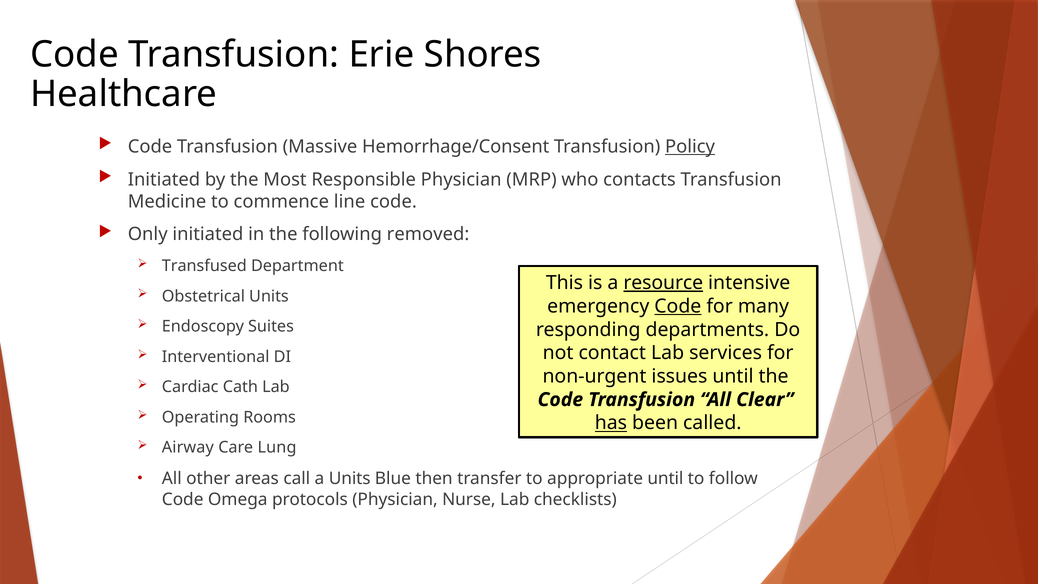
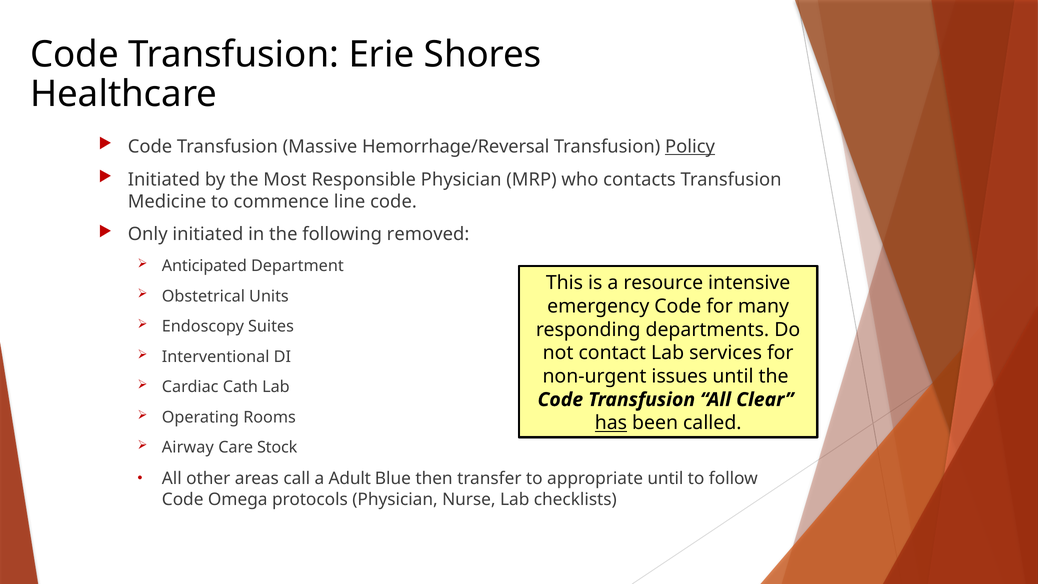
Hemorrhage/Consent: Hemorrhage/Consent -> Hemorrhage/Reversal (456, 147)
Transfused: Transfused -> Anticipated (204, 266)
resource underline: present -> none (663, 283)
Code underline: present -> none (678, 306)
Lung: Lung -> Stock (277, 447)
a Units: Units -> Adult (350, 478)
